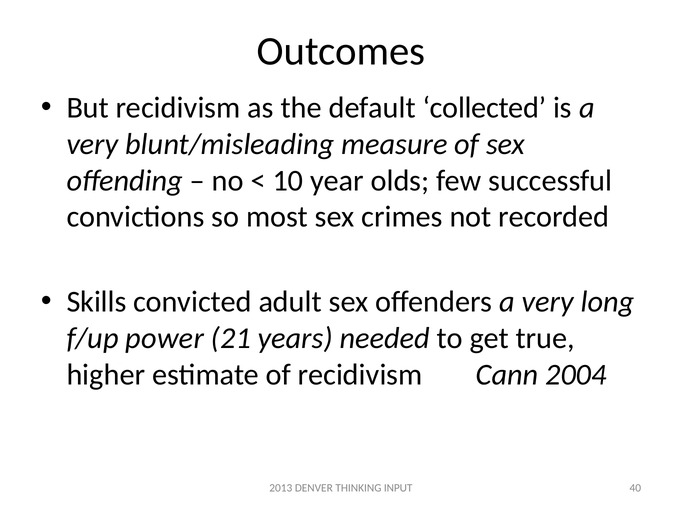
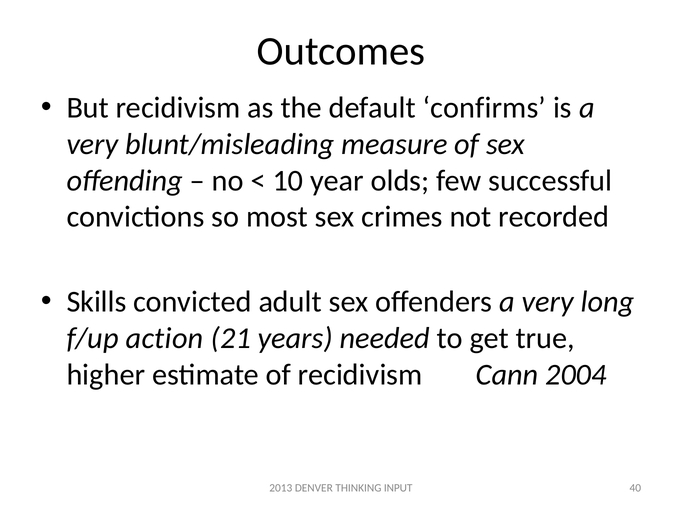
collected: collected -> confirms (484, 108)
power: power -> action (165, 339)
